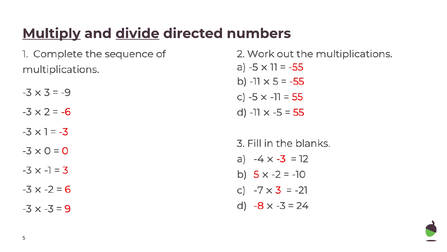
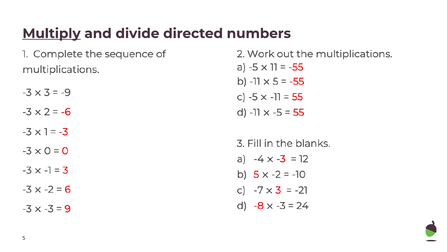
divide underline: present -> none (137, 33)
